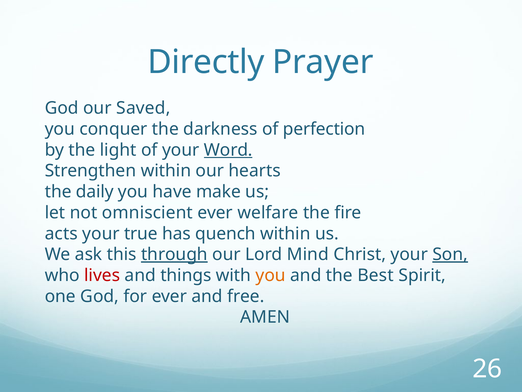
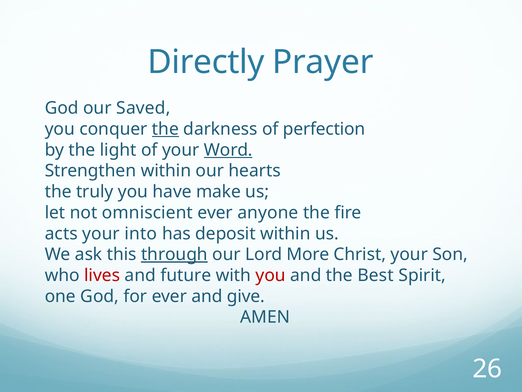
the underline: none -> present (165, 129)
daily: daily -> truly (95, 192)
welfare: welfare -> anyone (268, 212)
true: true -> into (141, 233)
quench: quench -> deposit (225, 233)
Mind: Mind -> More (308, 254)
Son underline: present -> none (450, 254)
things: things -> future (186, 275)
you colour: orange -> red (271, 275)
free: free -> give (246, 296)
